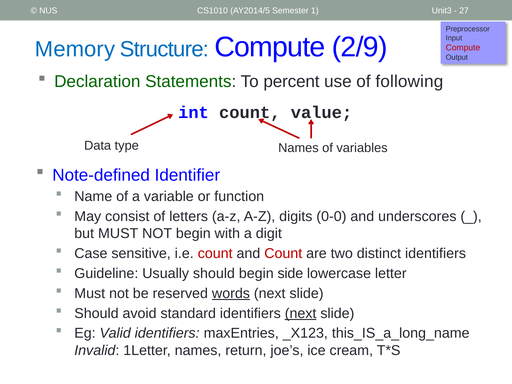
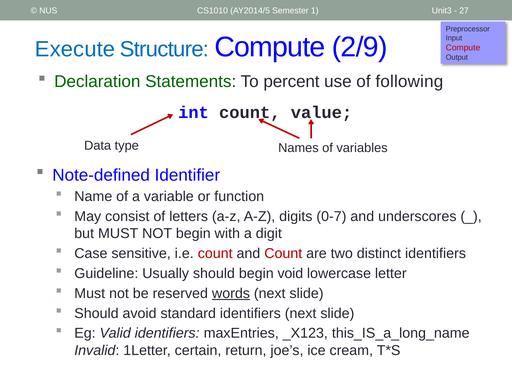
Memory: Memory -> Execute (75, 49)
0-0: 0-0 -> 0-7 (331, 216)
side: side -> void (290, 273)
next underline: present -> none (301, 313)
1Letter names: names -> certain (198, 350)
